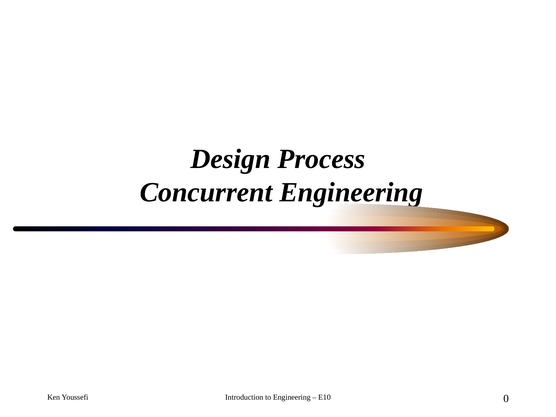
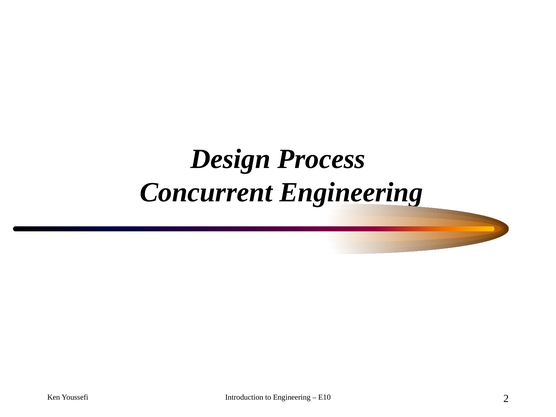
0: 0 -> 2 (506, 399)
